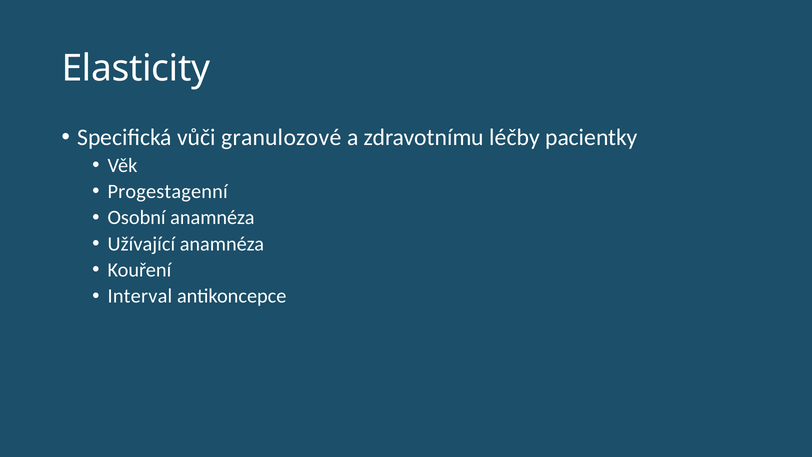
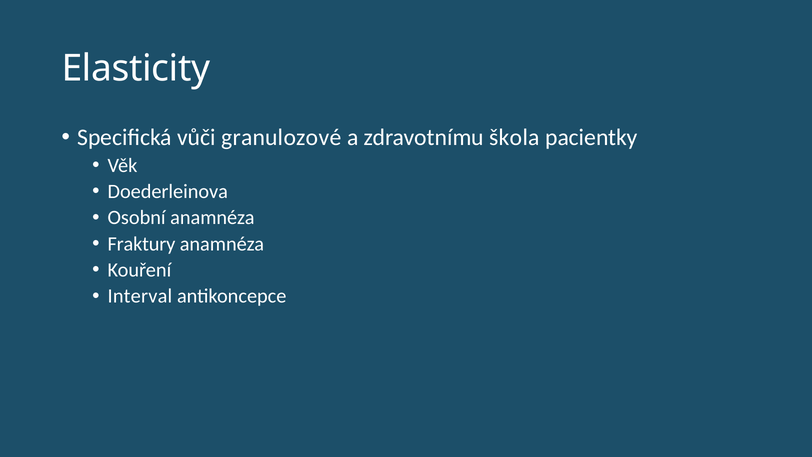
léčby: léčby -> škola (514, 137)
Progestagenní: Progestagenní -> Doederleinova (168, 191)
Užívající: Užívající -> Fraktury (141, 244)
